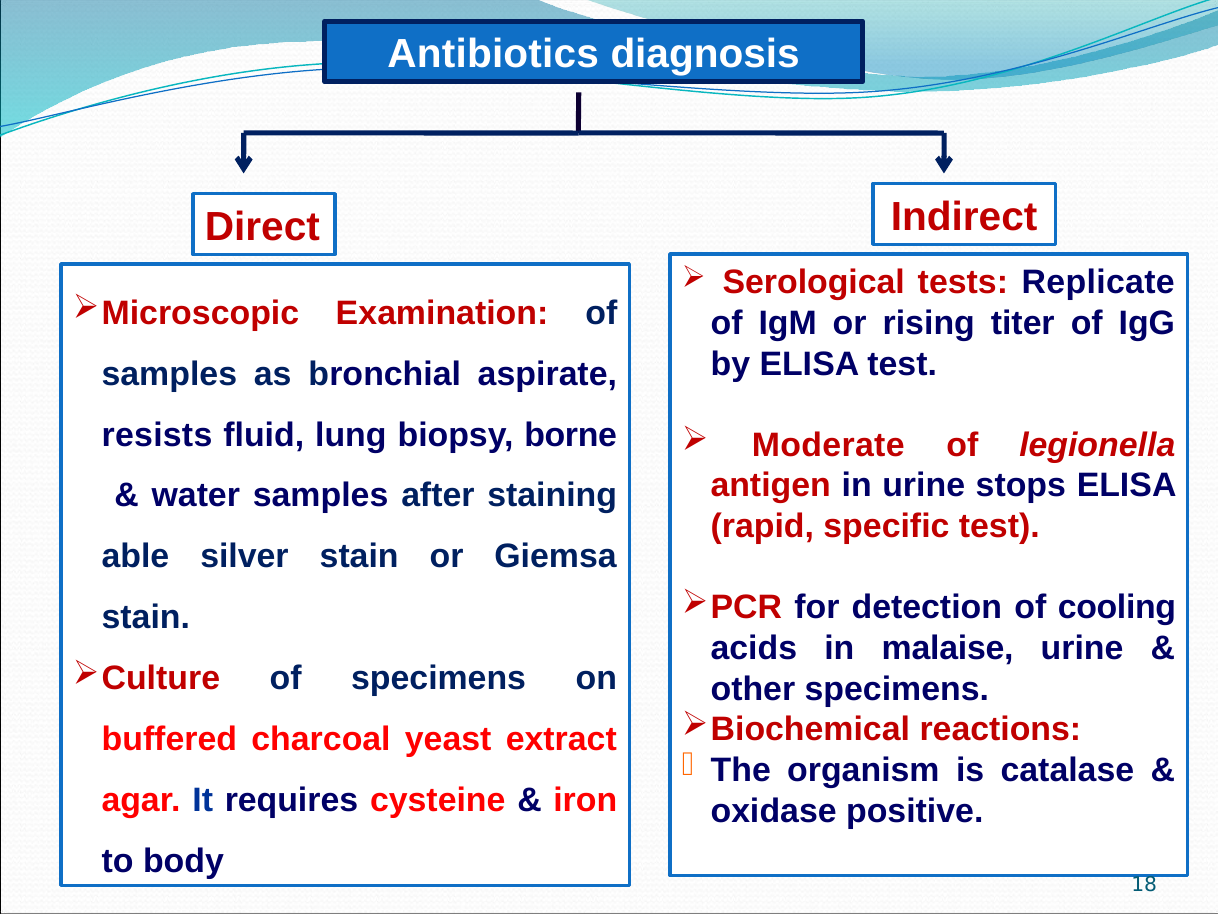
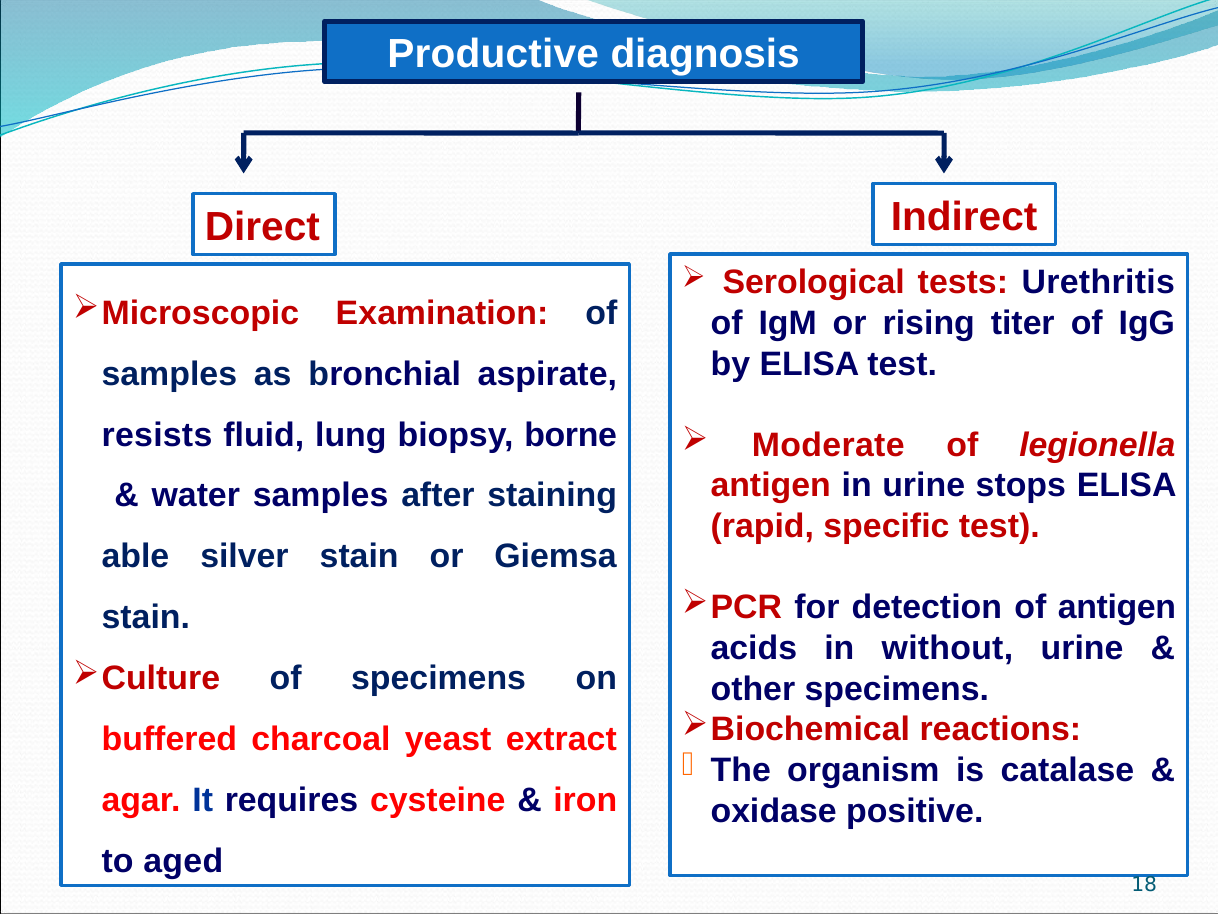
Antibiotics: Antibiotics -> Productive (493, 54)
Replicate: Replicate -> Urethritis (1098, 282)
of cooling: cooling -> antigen (1117, 607)
malaise: malaise -> without (947, 648)
body: body -> aged (183, 861)
